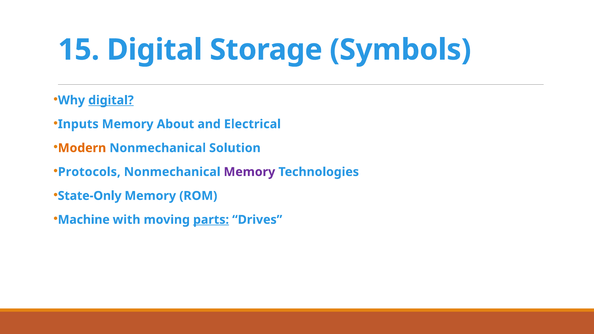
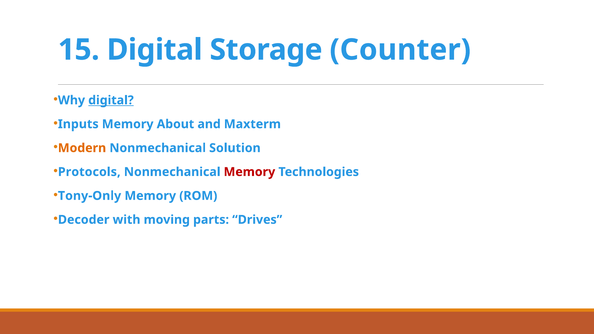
Symbols: Symbols -> Counter (400, 50)
Electrical: Electrical -> Maxterm (252, 124)
Memory colour: purple -> red (249, 172)
State-Only: State-Only -> Tony-Only (90, 196)
Machine: Machine -> Decoder (84, 220)
parts underline: present -> none (211, 220)
